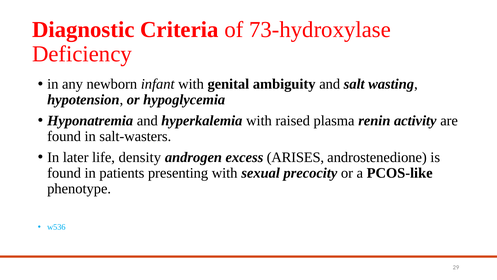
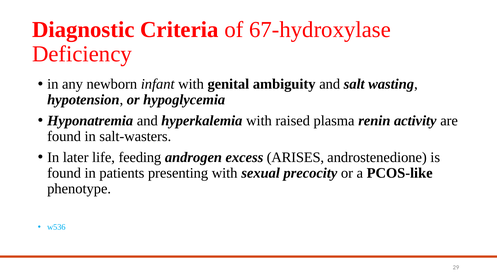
73-hydroxylase: 73-hydroxylase -> 67-hydroxylase (320, 29)
density: density -> feeding (140, 157)
